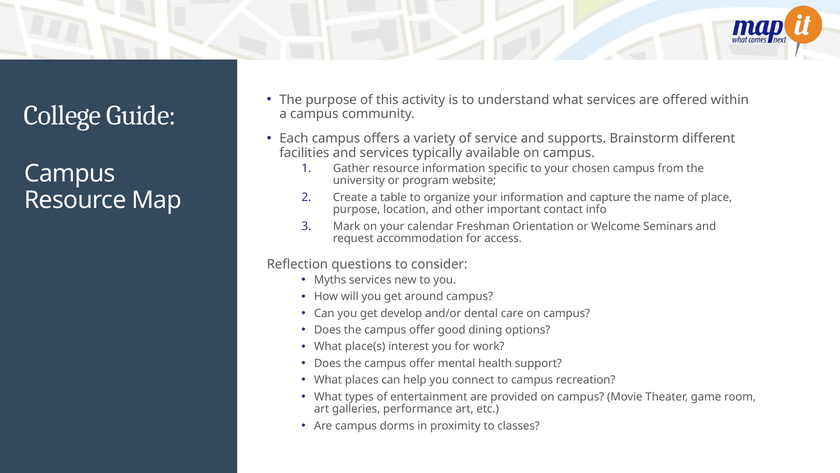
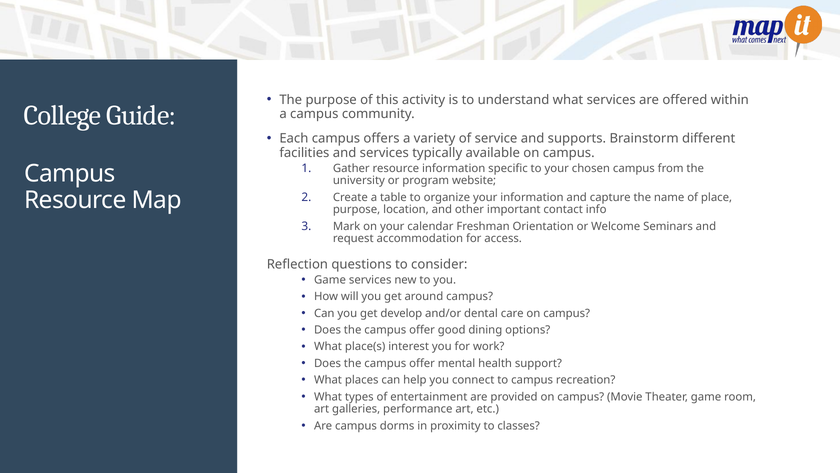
Myths: Myths -> Game (330, 280)
